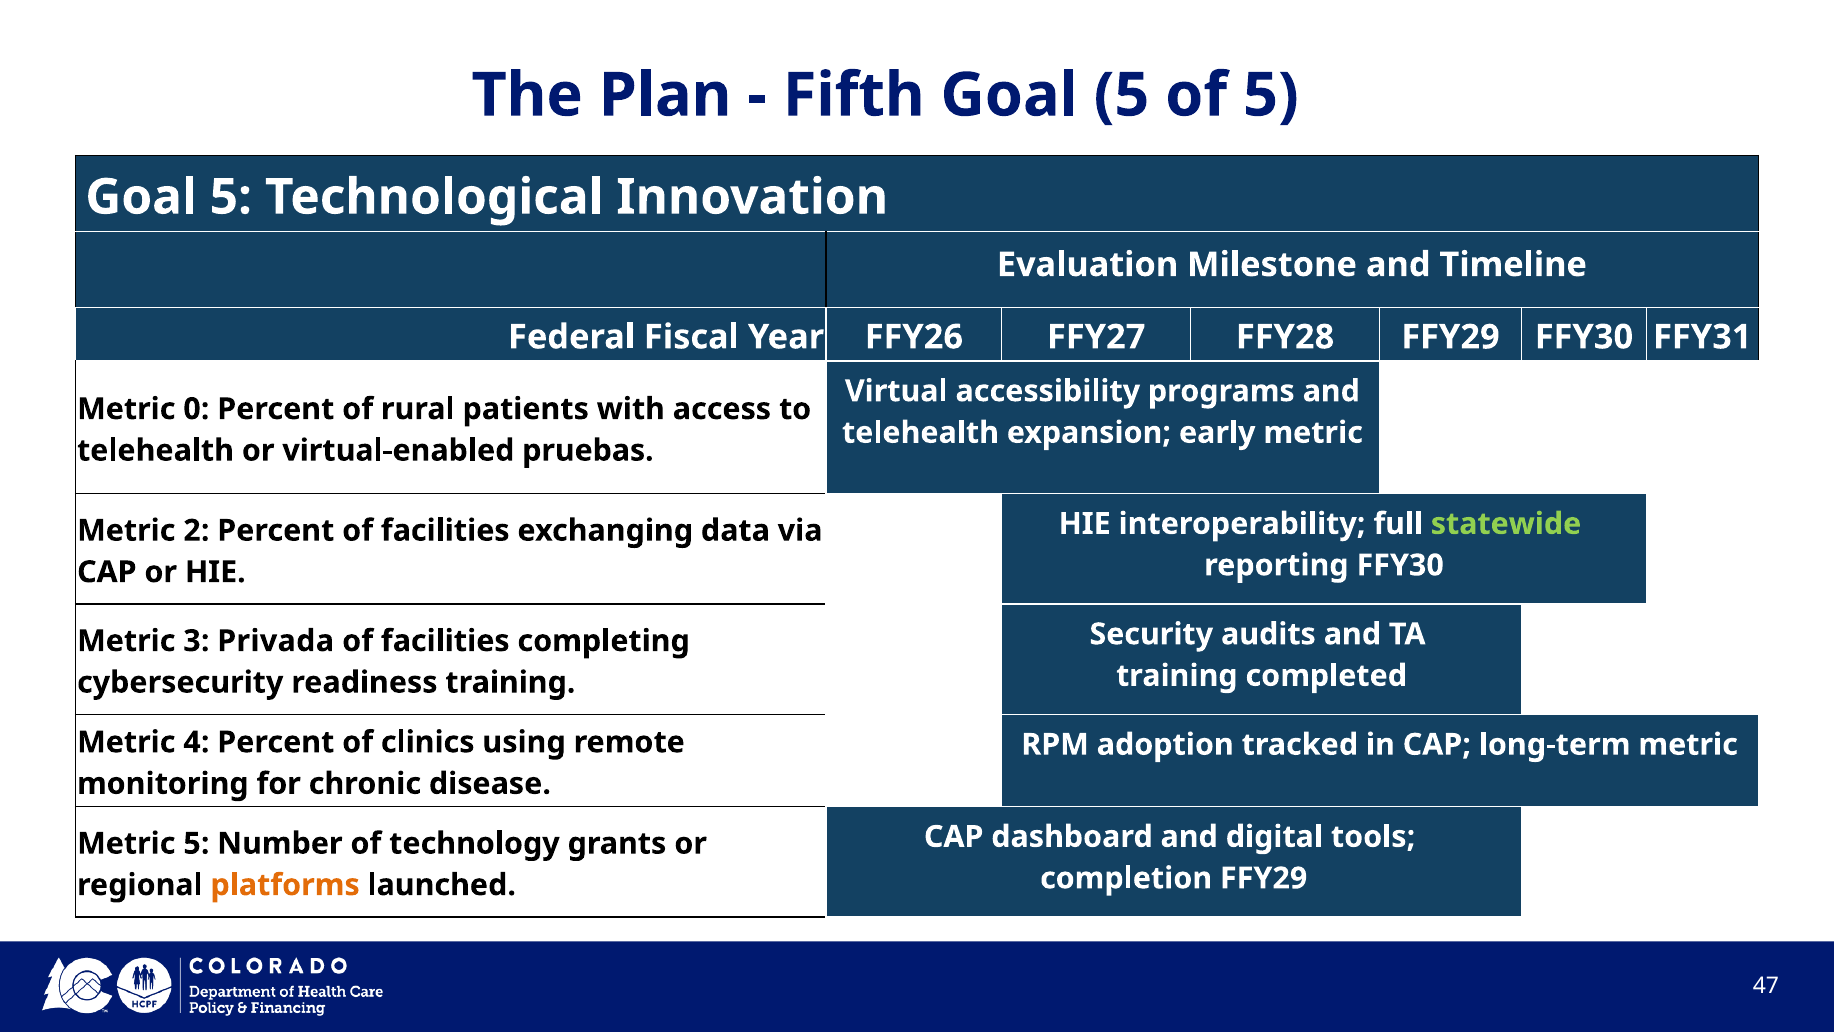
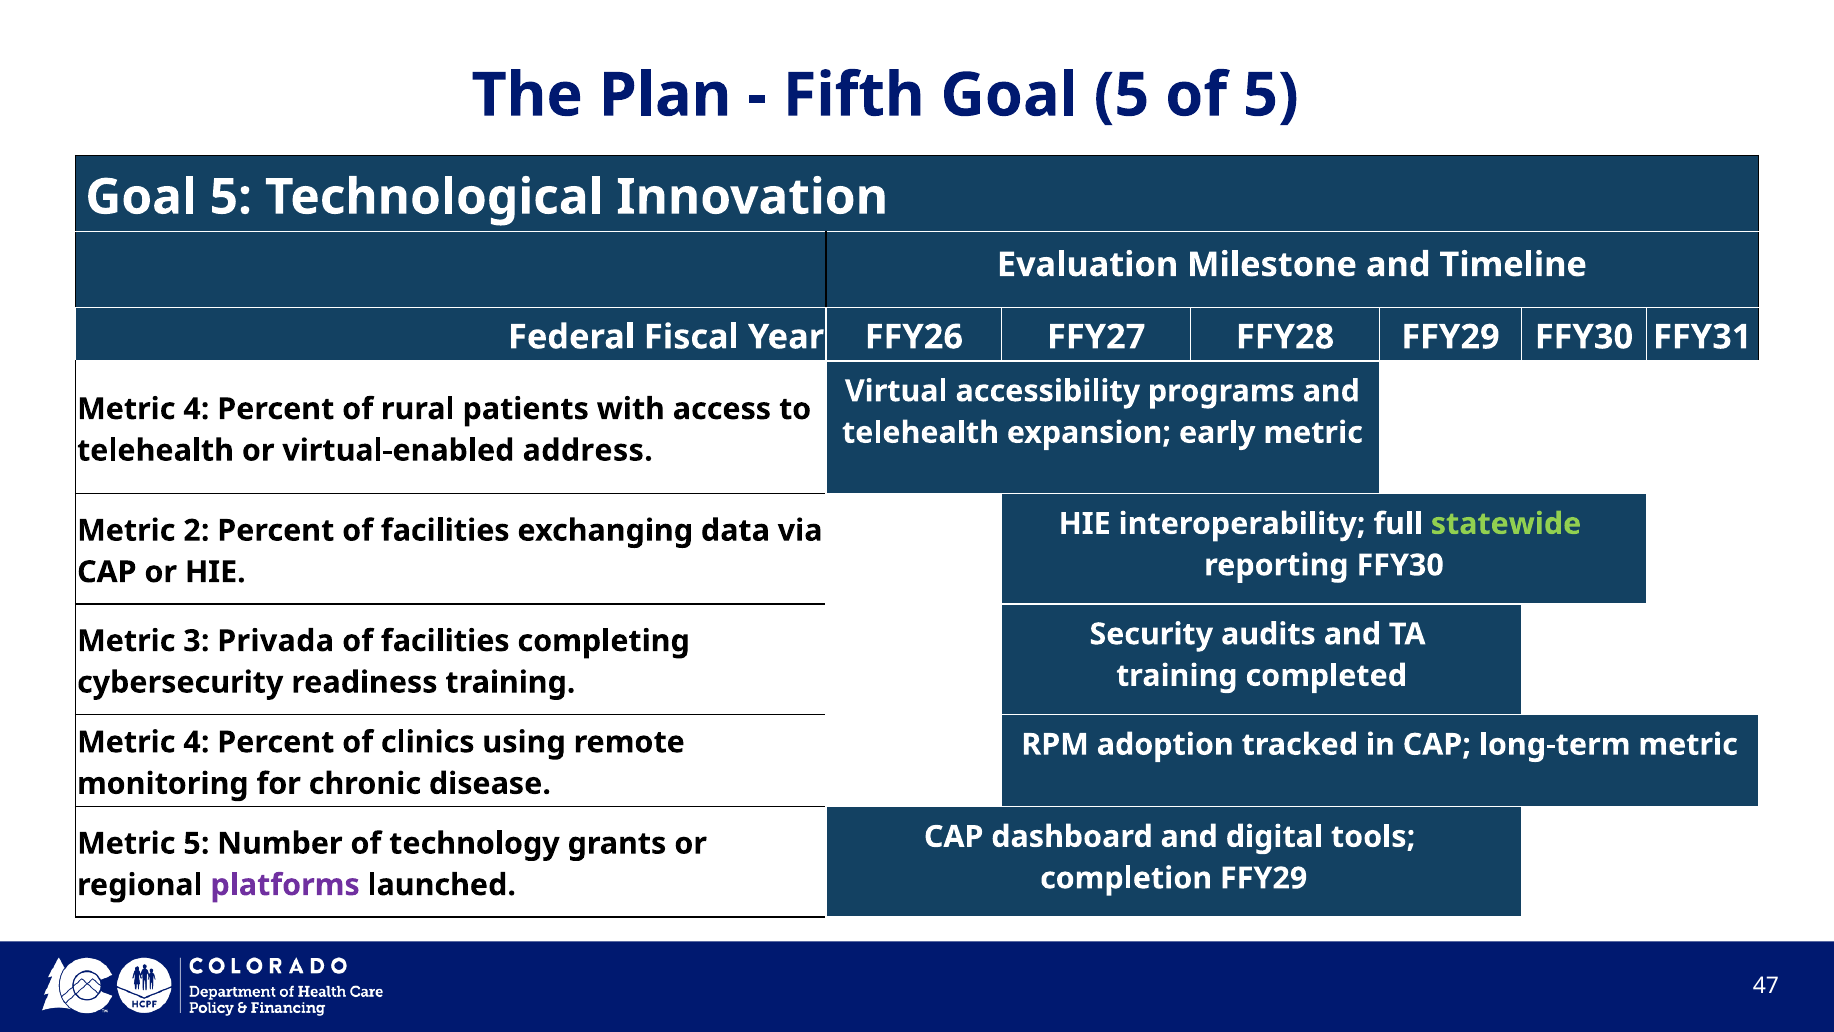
0: 0 -> 4 (196, 409)
pruebas: pruebas -> address (588, 450)
platforms colour: orange -> purple (285, 885)
